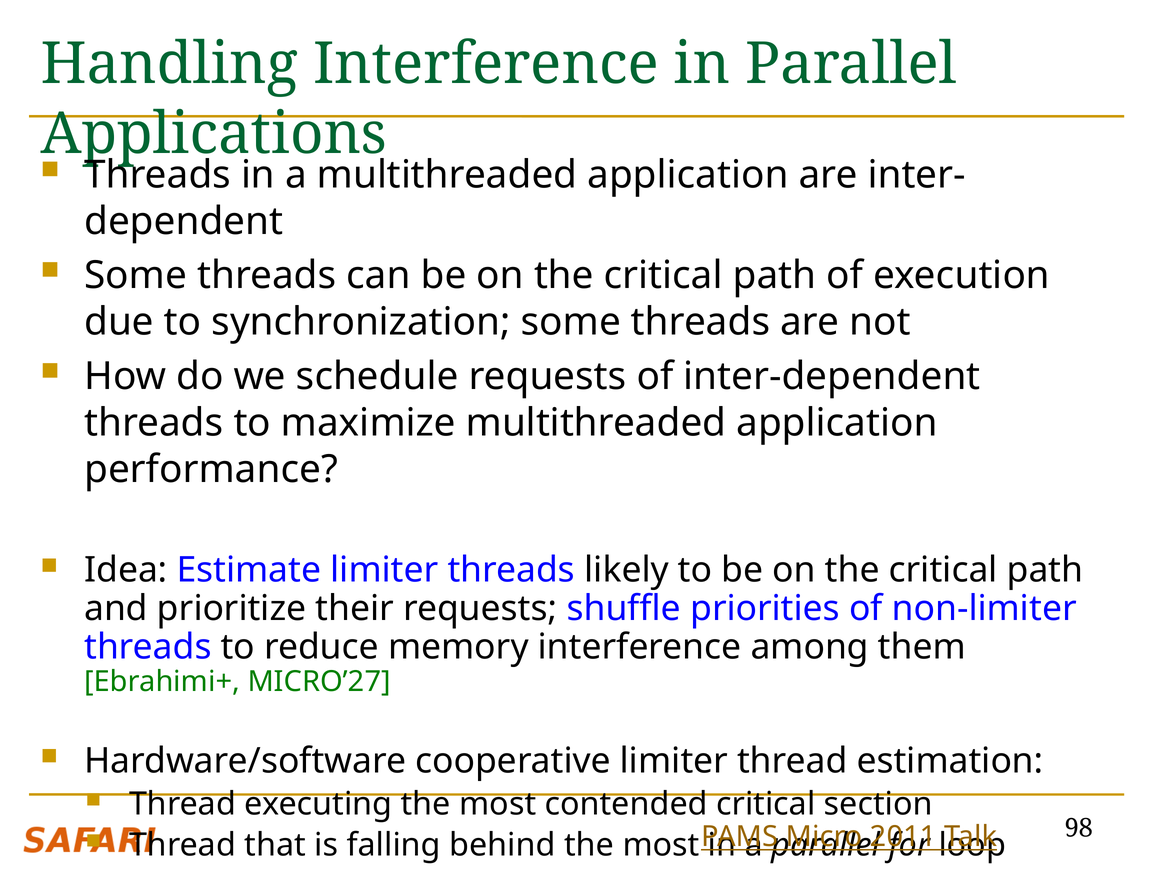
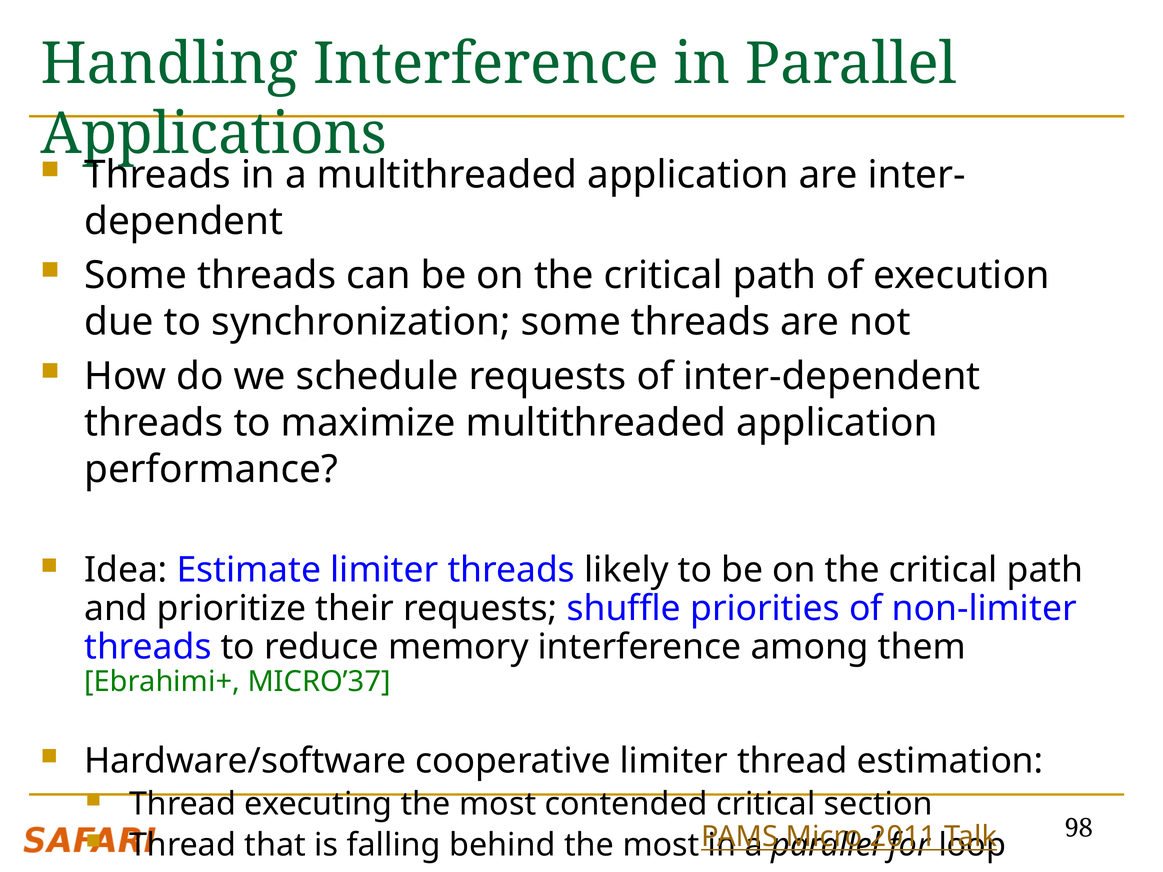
MICRO’27: MICRO’27 -> MICRO’37 (319, 682)
